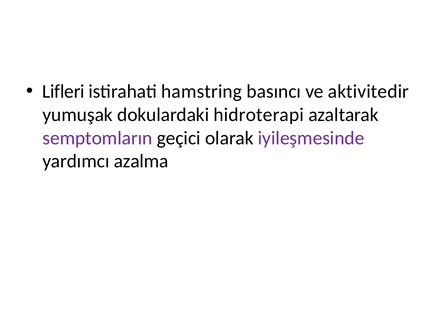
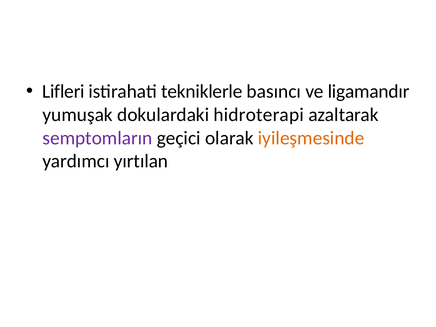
hamstring: hamstring -> tekniklerle (202, 91)
aktivitedir: aktivitedir -> ligamandır (369, 91)
iyileşmesinde colour: purple -> orange (311, 138)
azalma: azalma -> yırtılan (141, 161)
